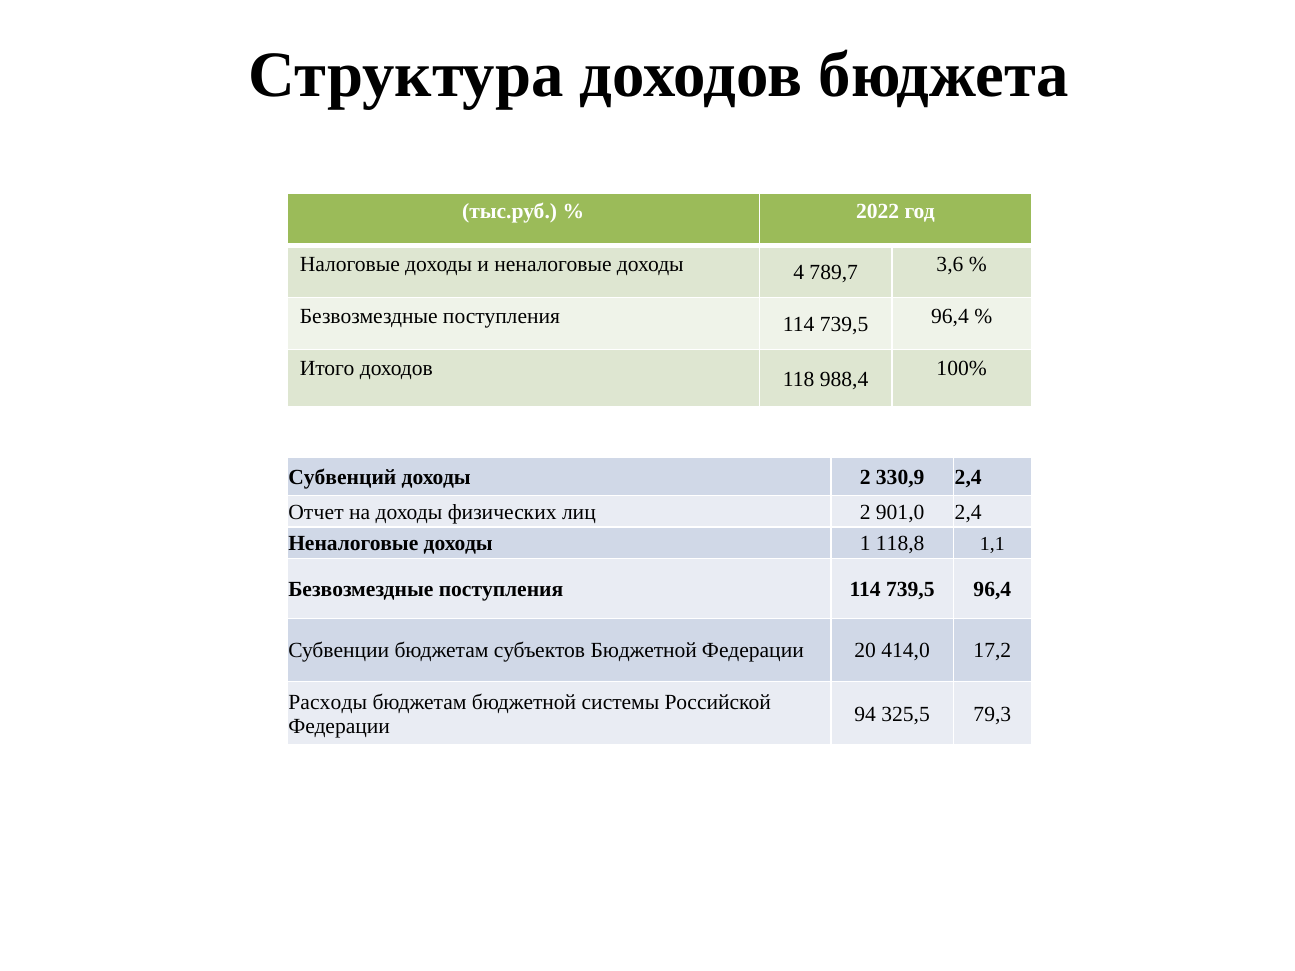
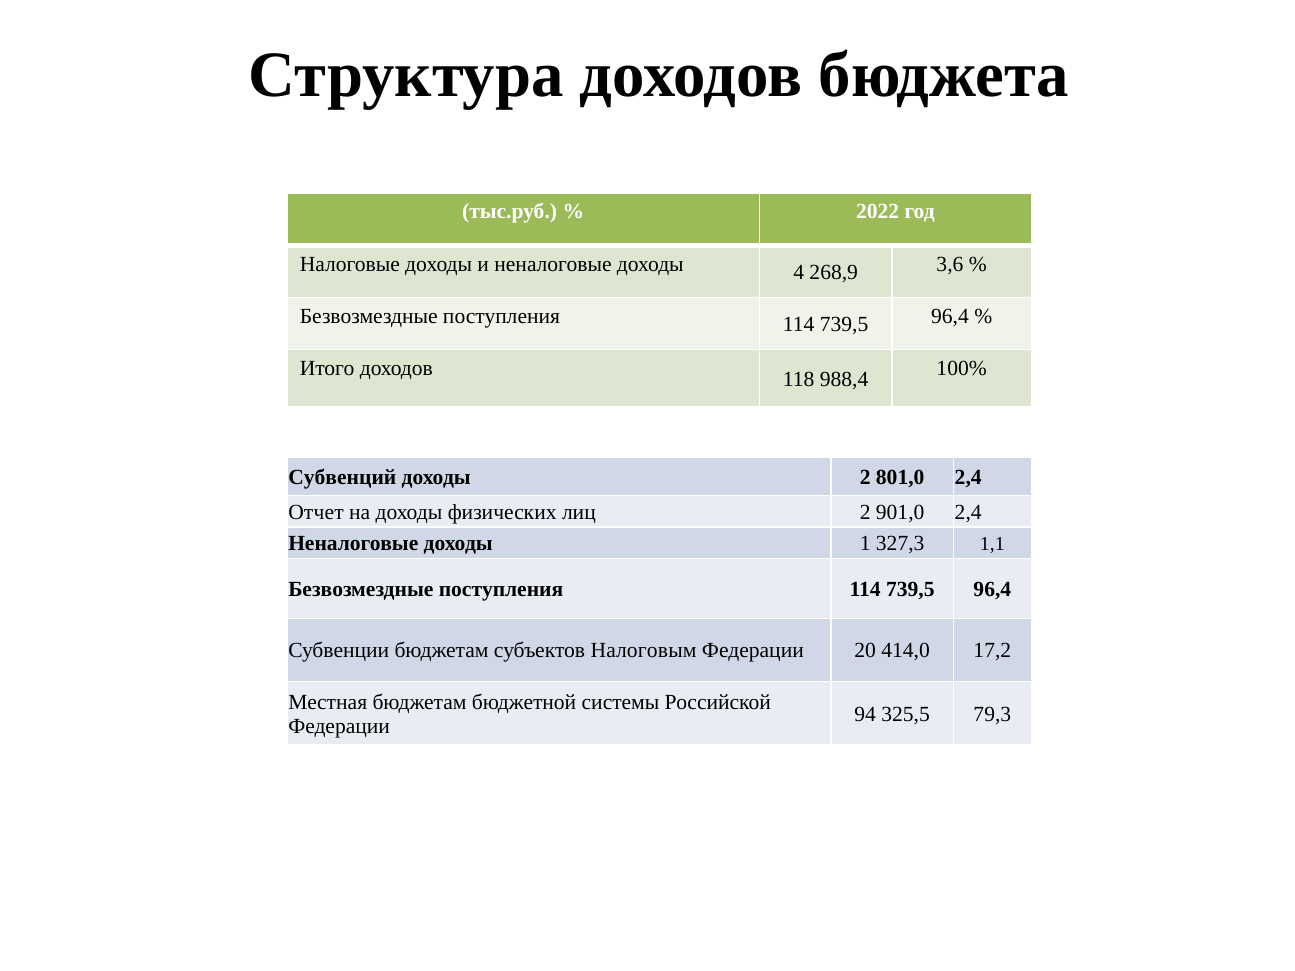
789,7: 789,7 -> 268,9 (834, 272)
330,9: 330,9 -> 801,0 (900, 477)
118,8: 118,8 -> 327,3 (900, 544)
субъектов Бюджетной: Бюджетной -> Налоговым (644, 651)
Расходы: Расходы -> Местная (328, 702)
